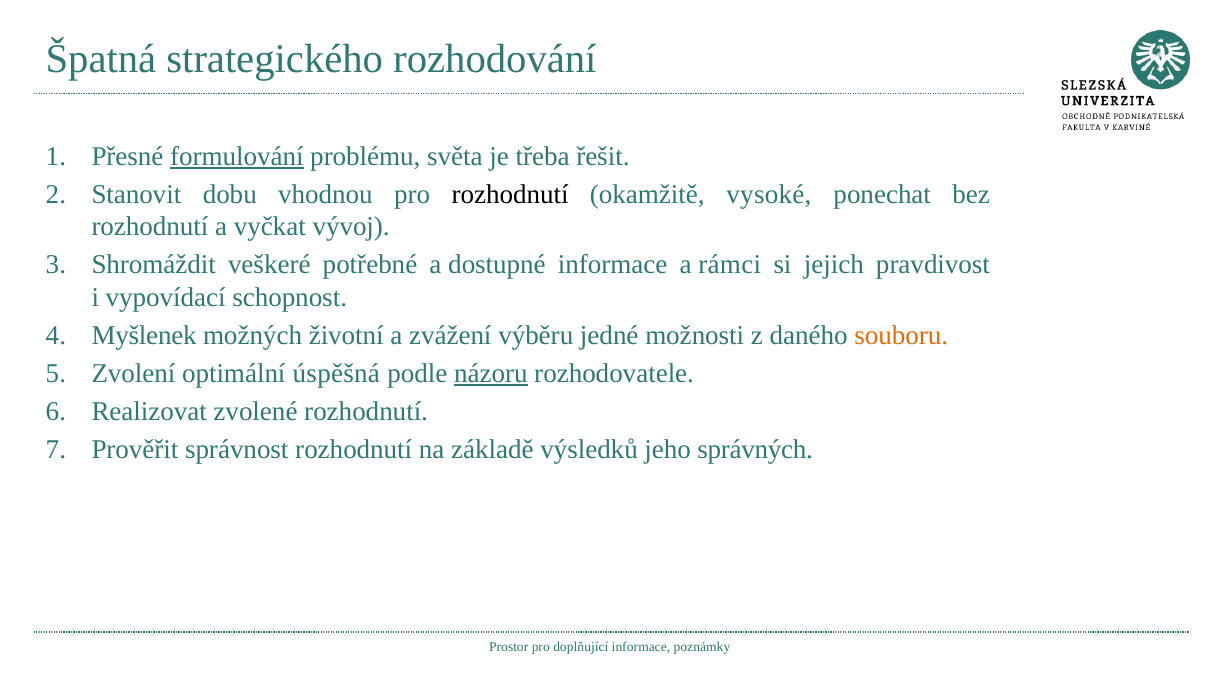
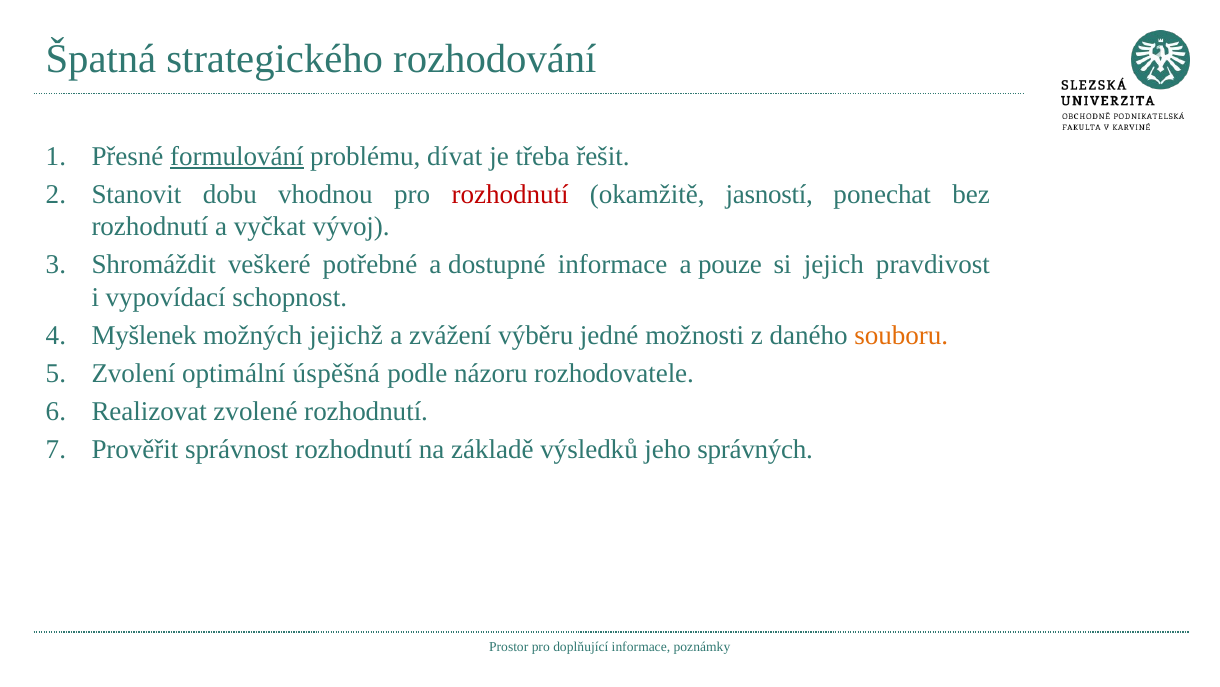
světa: světa -> dívat (455, 156)
rozhodnutí colour: black -> red (510, 194)
vysoké: vysoké -> jasností (769, 194)
rámci: rámci -> pouze (730, 264)
životní: životní -> jejichž (346, 335)
názoru underline: present -> none (491, 373)
